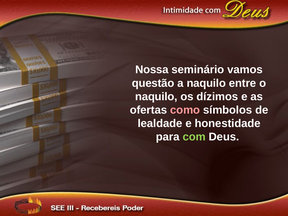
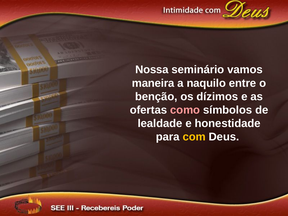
questão: questão -> maneira (153, 83)
naquilo: naquilo -> benção (156, 97)
com colour: light green -> yellow (194, 137)
